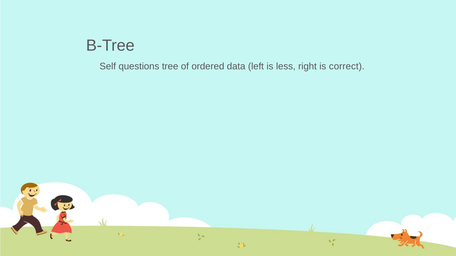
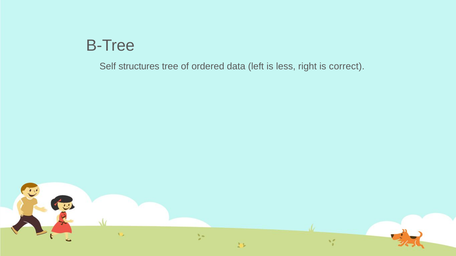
questions: questions -> structures (139, 67)
